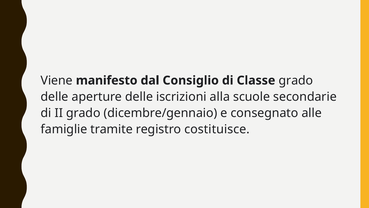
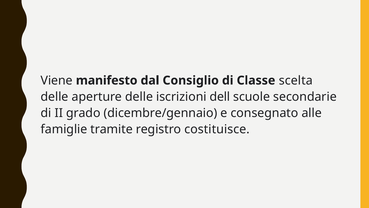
Classe grado: grado -> scelta (296, 80)
alla: alla -> dell (220, 97)
